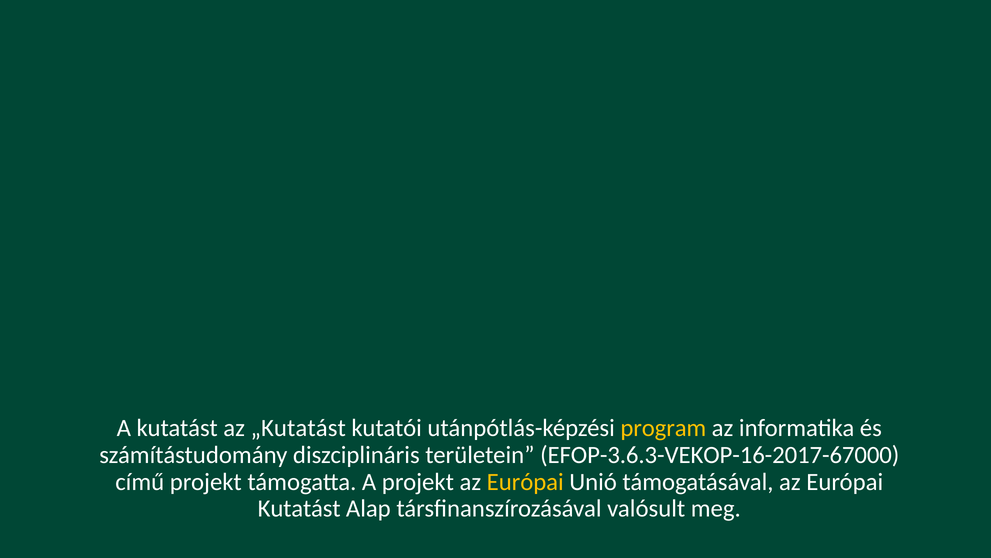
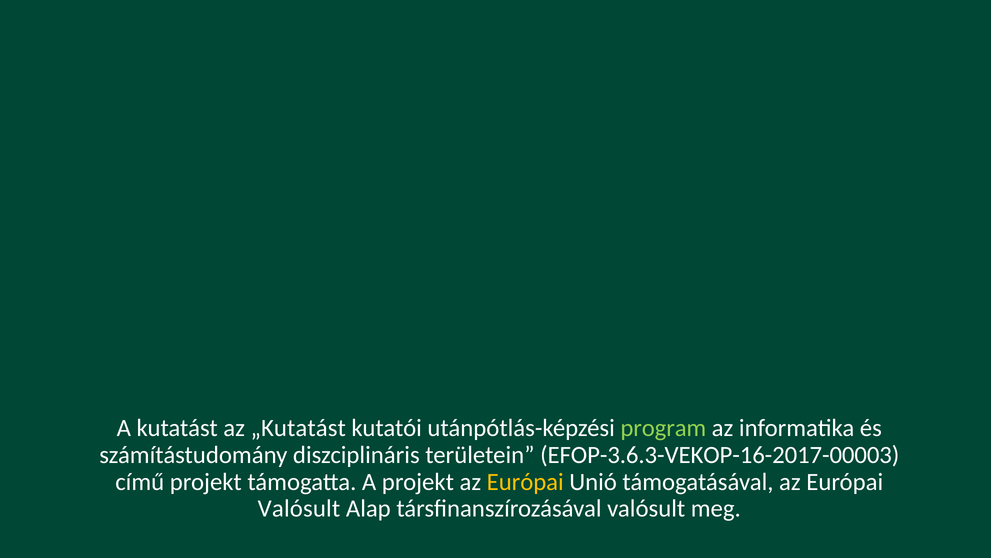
program colour: yellow -> light green (663, 428)
EFOP-3.6.3-VEKOP-16-2017-67000: EFOP-3.6.3-VEKOP-16-2017-67000 -> EFOP-3.6.3-VEKOP-16-2017-00003 (720, 455)
Kutatást: Kutatást -> Valósult (299, 508)
